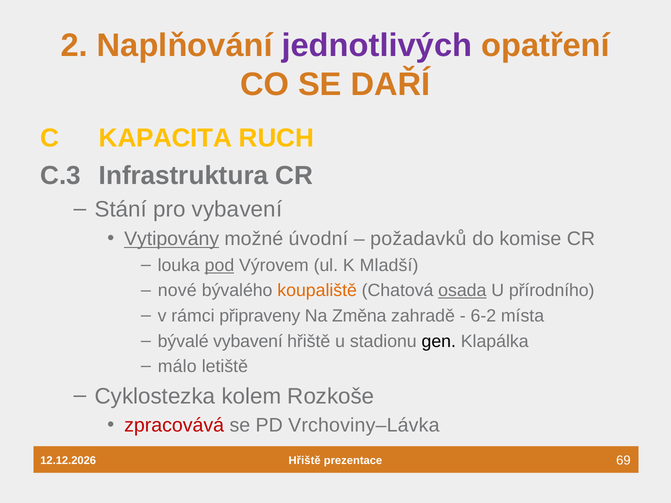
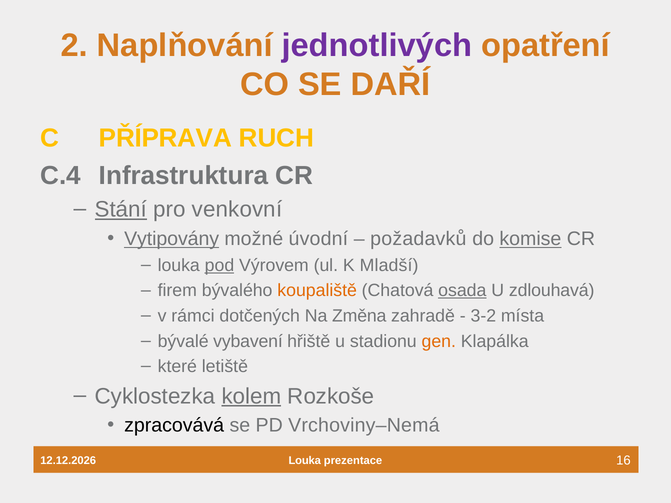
KAPACITA: KAPACITA -> PŘÍPRAVA (165, 138)
C.3: C.3 -> C.4 (61, 176)
Stání underline: none -> present (121, 210)
pro vybavení: vybavení -> venkovní (237, 210)
komise underline: none -> present (530, 239)
nové: nové -> firem (177, 291)
přírodního: přírodního -> zdlouhavá (552, 291)
připraveny: připraveny -> dotčených (260, 316)
6-2: 6-2 -> 3-2 (483, 316)
gen colour: black -> orange (439, 341)
málo: málo -> které (177, 367)
kolem underline: none -> present (251, 396)
zpracovává colour: red -> black (174, 426)
Vrchoviny–Lávka: Vrchoviny–Lávka -> Vrchoviny–Nemá (364, 426)
Hřiště: Hřiště -> Louka (305, 461)
69: 69 -> 16 (623, 461)
